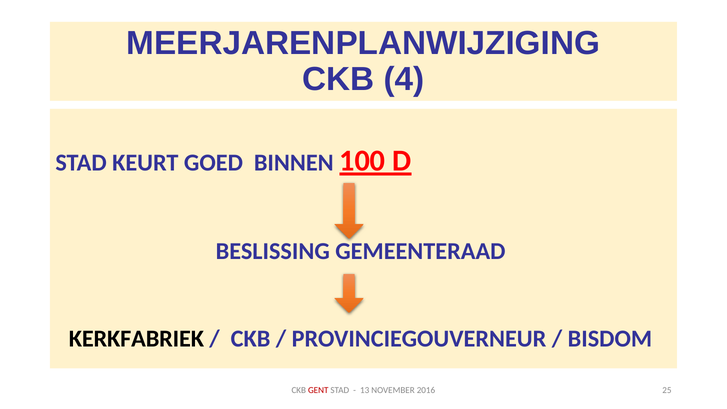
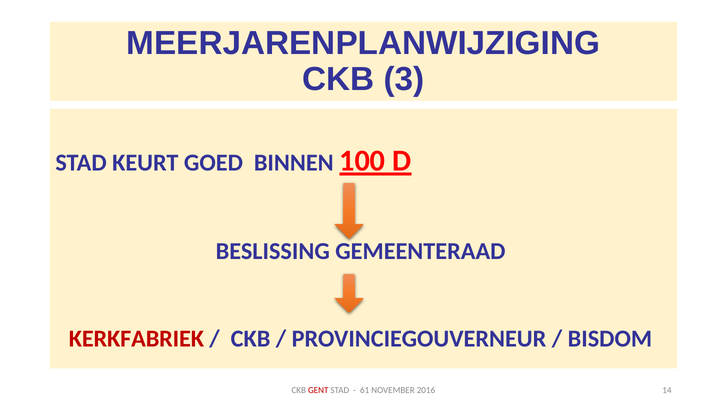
4: 4 -> 3 (404, 79)
KERKFABRIEK colour: black -> red (136, 339)
13: 13 -> 61 (365, 390)
25: 25 -> 14 (667, 390)
